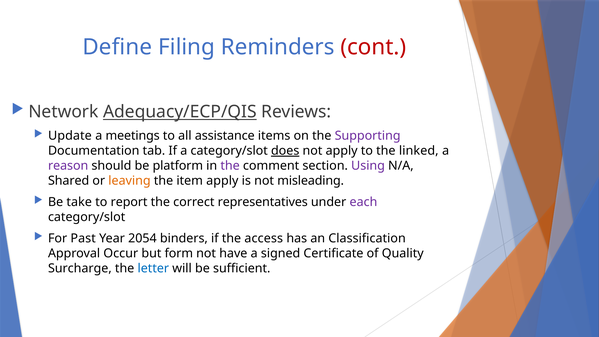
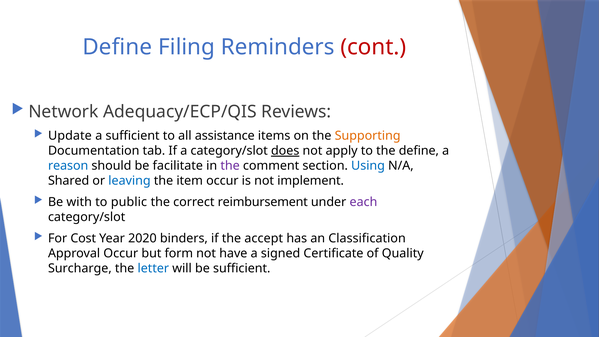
Adequacy/ECP/QIS underline: present -> none (180, 112)
a meetings: meetings -> sufficient (133, 136)
Supporting colour: purple -> orange (368, 136)
the linked: linked -> define (419, 151)
reason colour: purple -> blue (68, 166)
platform: platform -> facilitate (178, 166)
Using colour: purple -> blue (368, 166)
leaving colour: orange -> blue (129, 181)
item apply: apply -> occur (222, 181)
misleading: misleading -> implement (311, 181)
take: take -> with (79, 202)
report: report -> public (129, 202)
representatives: representatives -> reimbursement (263, 202)
Past: Past -> Cost (83, 238)
2054: 2054 -> 2020 (142, 238)
access: access -> accept (264, 238)
